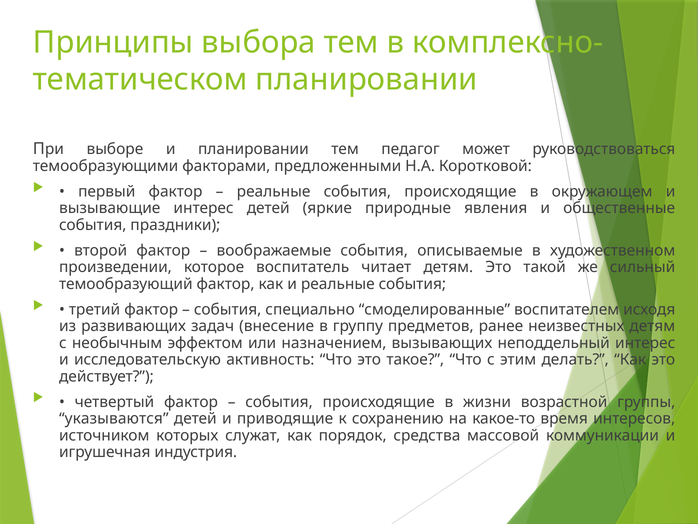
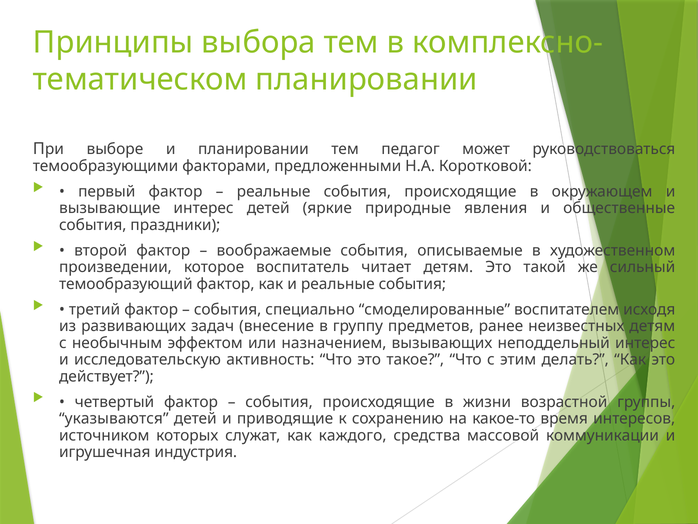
порядок: порядок -> каждого (353, 435)
